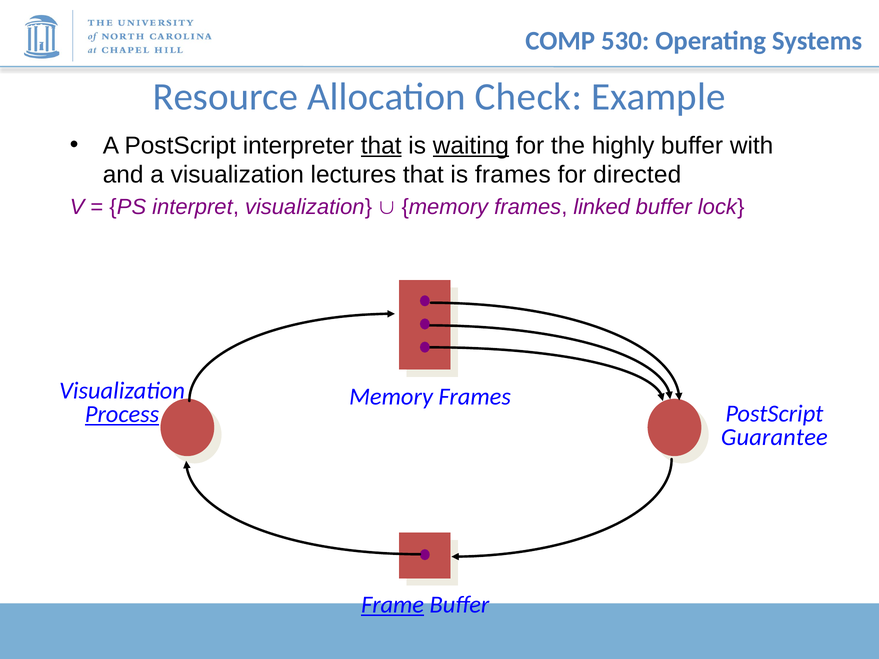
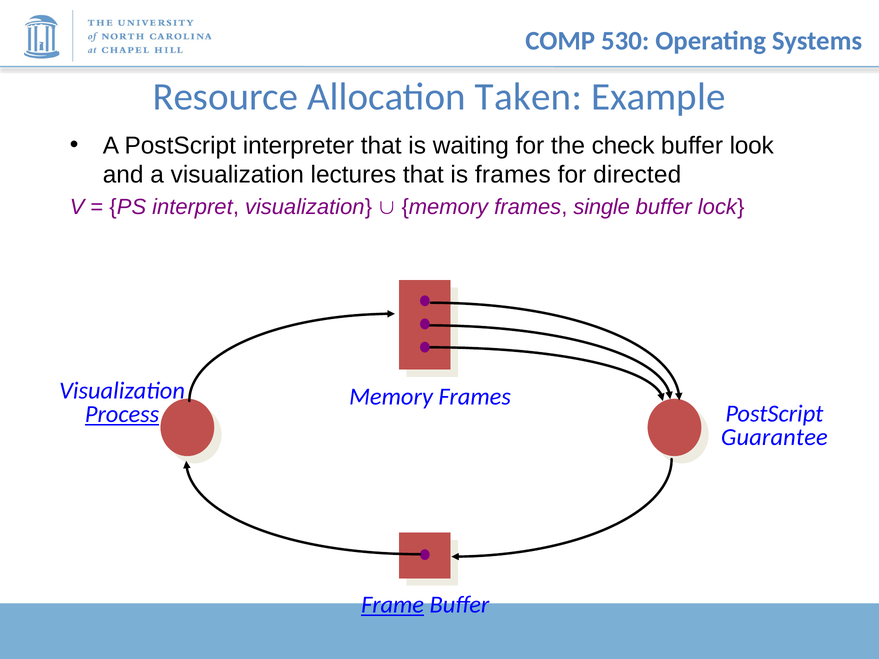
Check: Check -> Taken (528, 97)
that underline: present -> none (381, 146)
waiting underline: present -> none (471, 146)
highly: highly -> check (623, 146)
with: with -> look (752, 146)
linked: linked -> single (602, 207)
